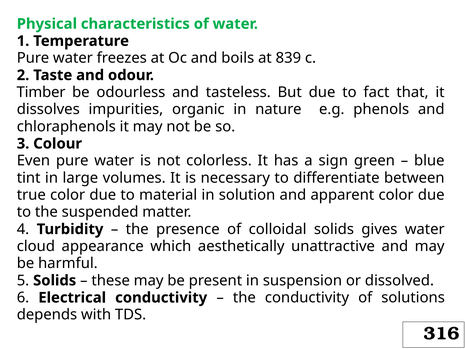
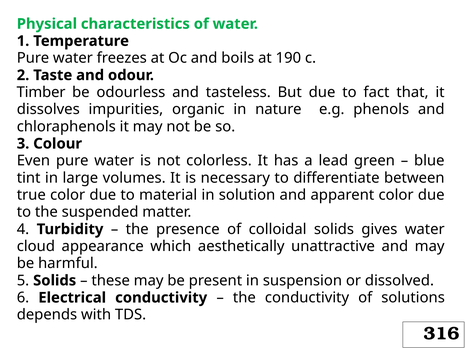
839: 839 -> 190 (288, 58)
sign: sign -> lead (333, 161)
